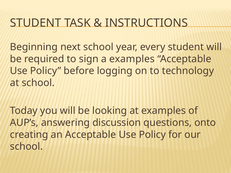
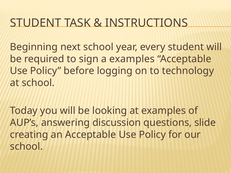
onto: onto -> slide (205, 123)
